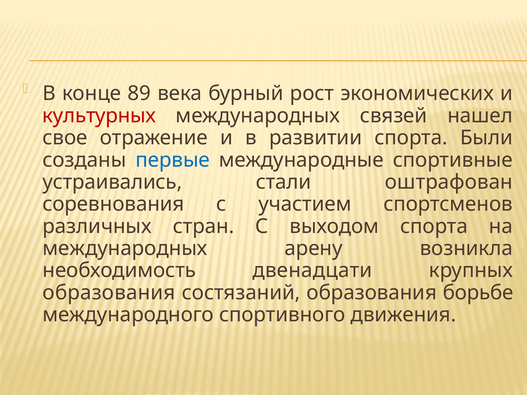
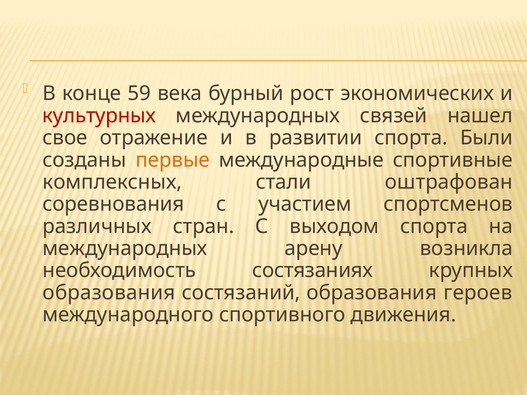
89: 89 -> 59 (139, 94)
первые colour: blue -> orange (173, 160)
устраивались: устраивались -> комплексных (112, 182)
двенадцати: двенадцати -> состязаниях (313, 271)
борьбе: борьбе -> героев (478, 293)
